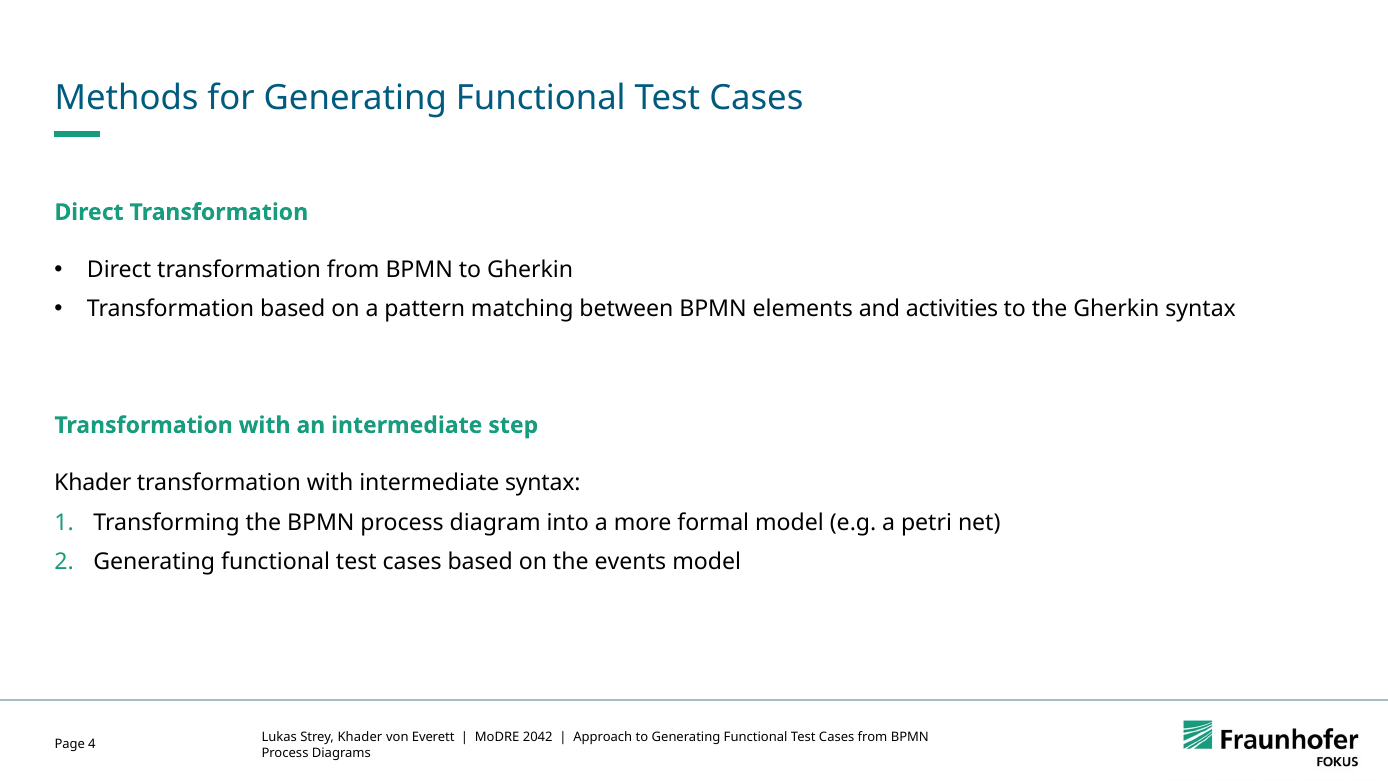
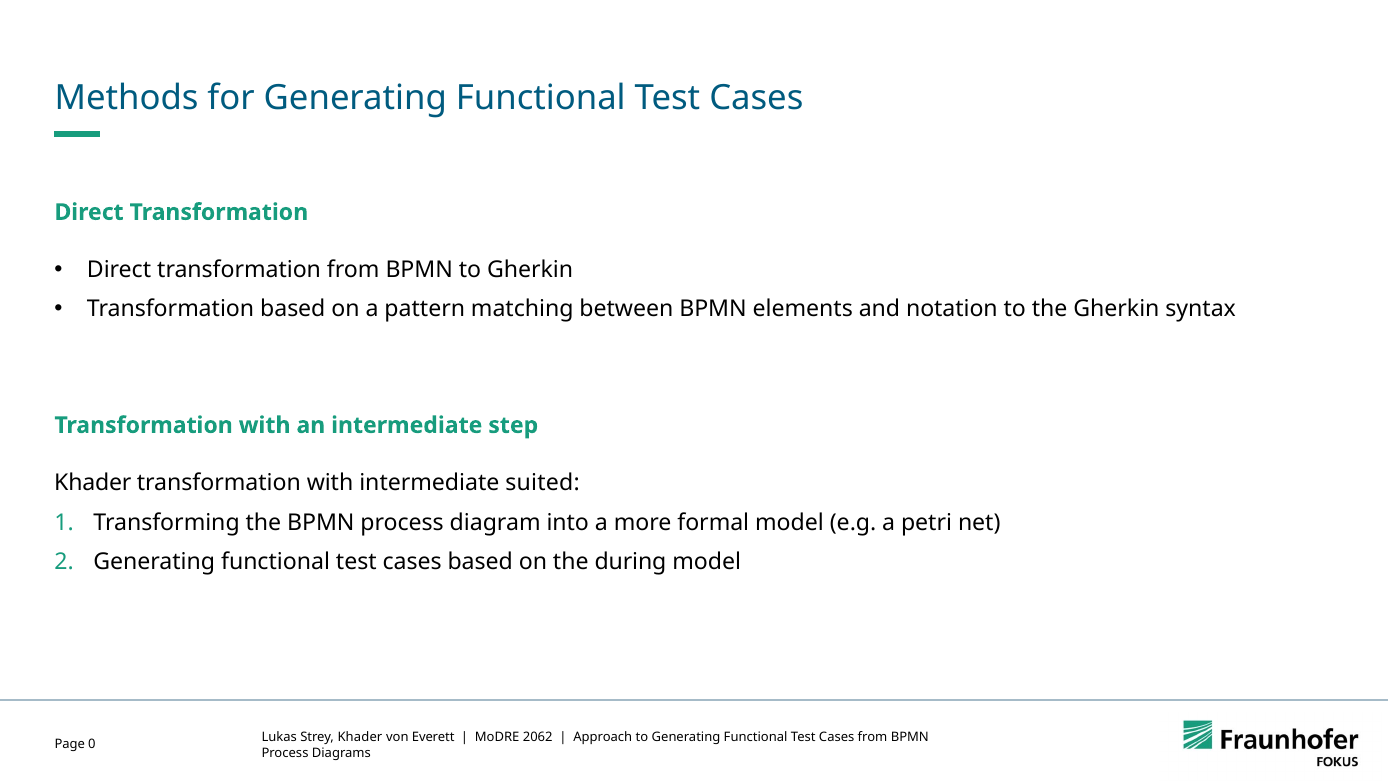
activities: activities -> notation (952, 309)
intermediate syntax: syntax -> suited (543, 483)
events: events -> during (631, 561)
2042: 2042 -> 2062 (538, 737)
4: 4 -> 0 (92, 744)
